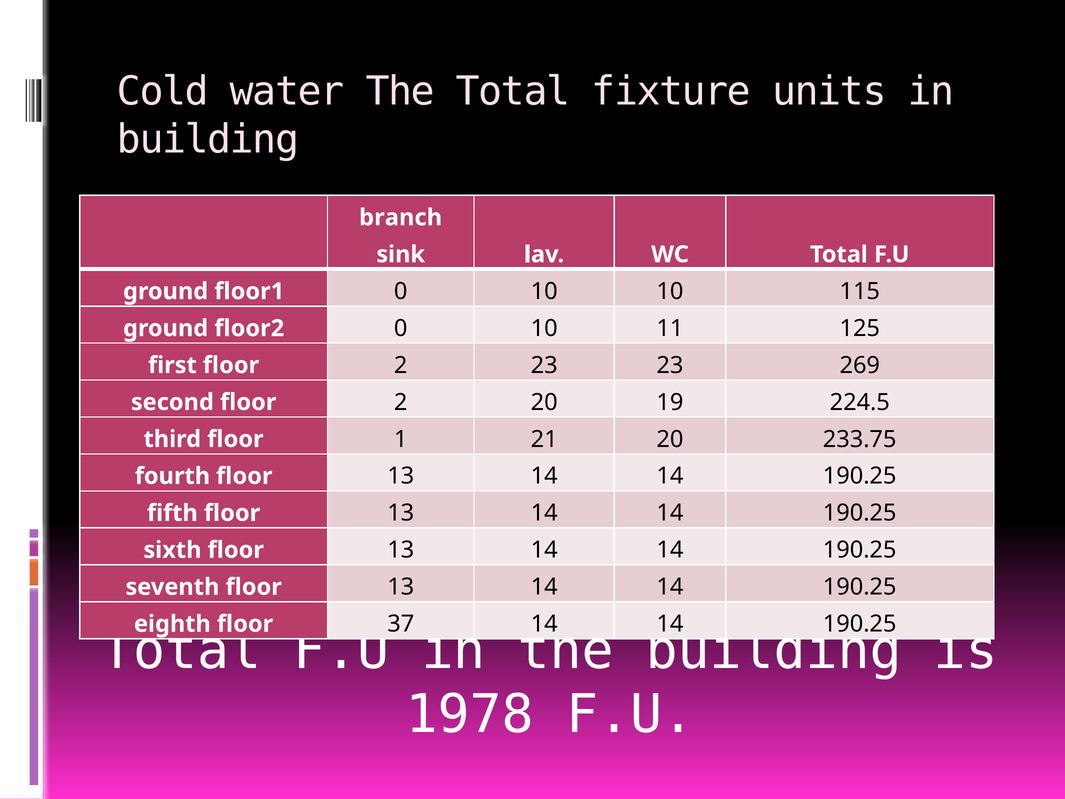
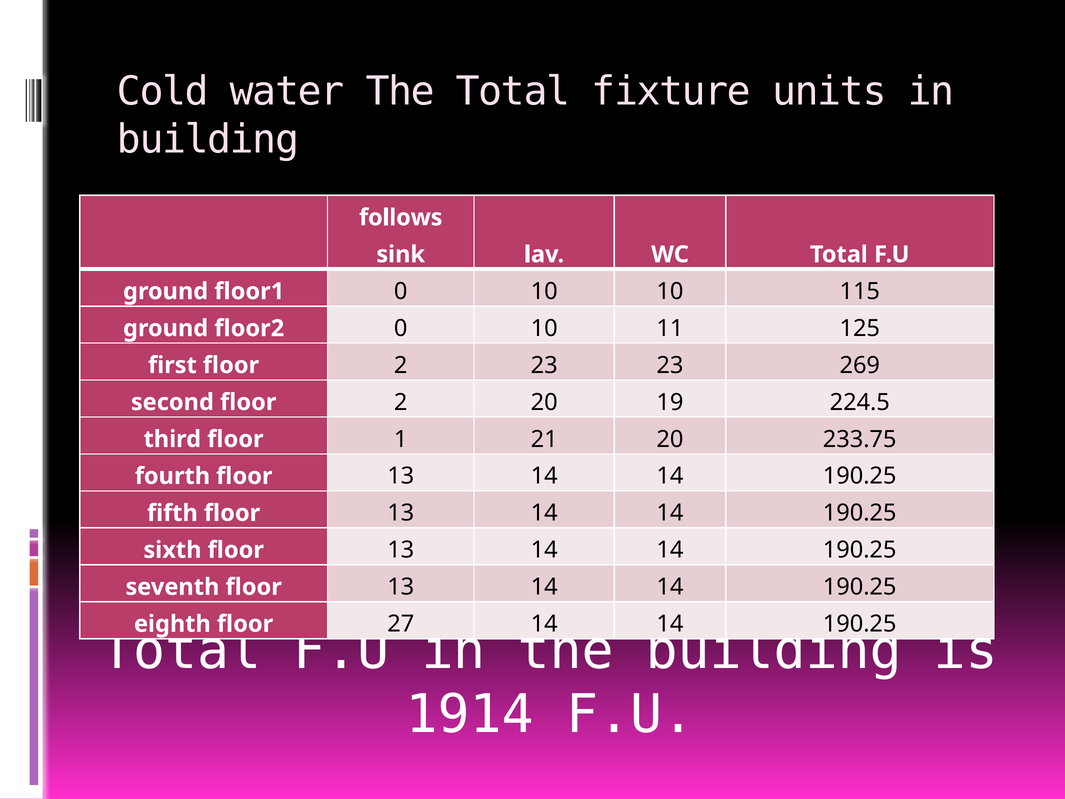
branch: branch -> follows (401, 217)
37: 37 -> 27 (401, 624)
1978: 1978 -> 1914 (470, 715)
